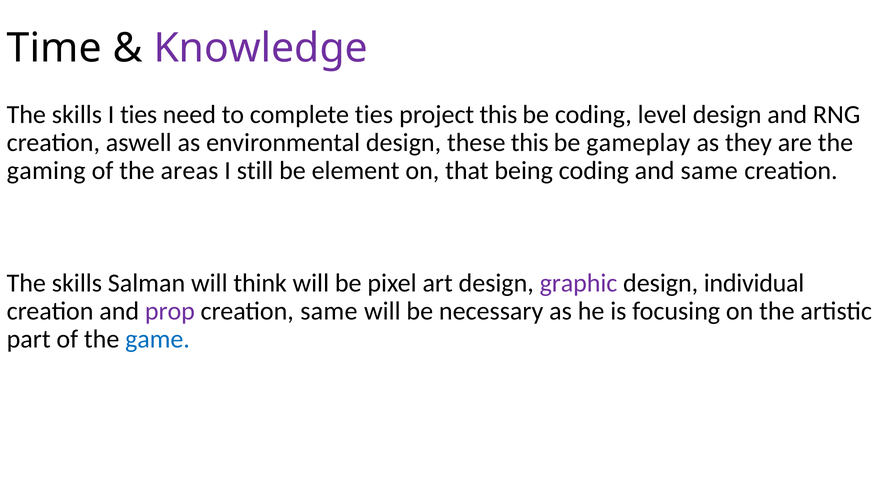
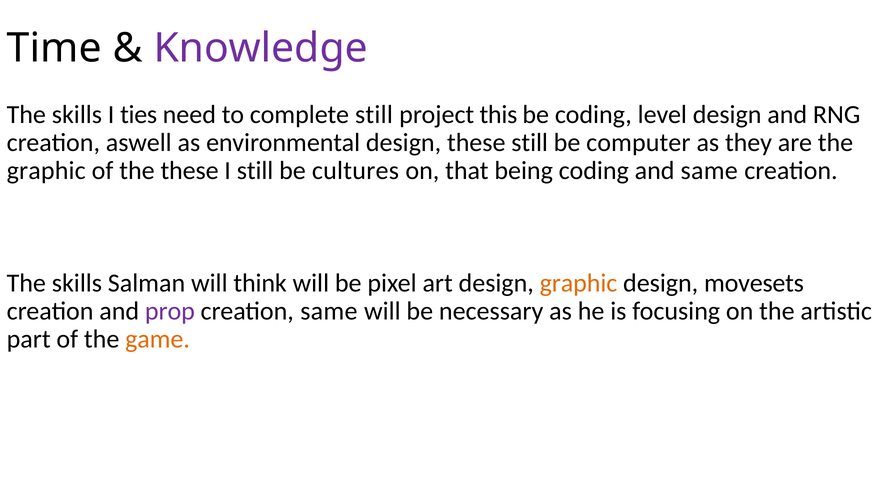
complete ties: ties -> still (374, 114)
these this: this -> still (530, 143)
gameplay: gameplay -> computer (638, 143)
gaming: gaming -> graphic (46, 171)
the areas: areas -> these (190, 171)
element: element -> cultures (355, 171)
graphic colour: purple -> orange (578, 283)
individual: individual -> movesets (754, 283)
game colour: blue -> orange (158, 339)
